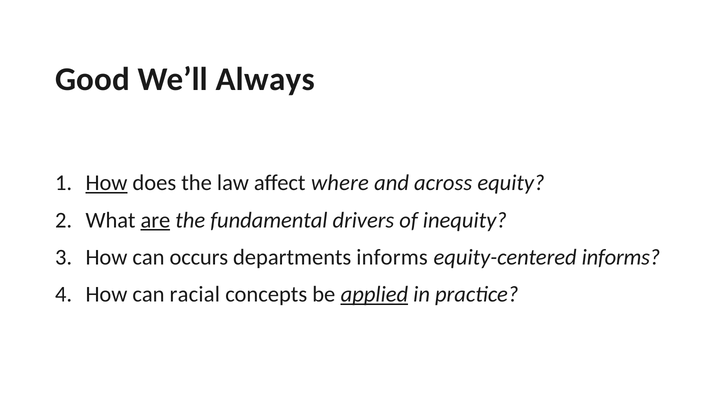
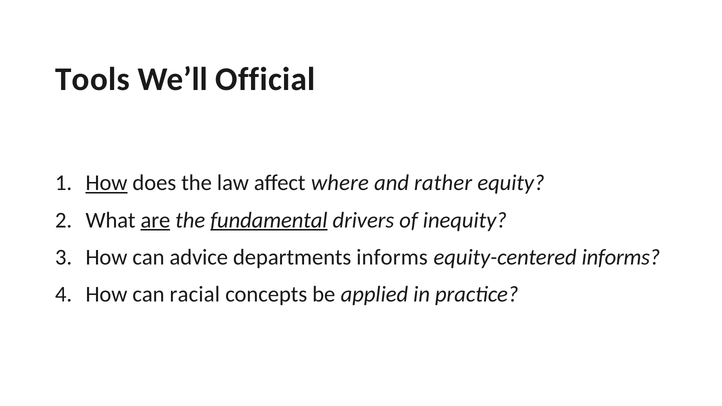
Good: Good -> Tools (92, 79)
Always: Always -> Official (265, 79)
across: across -> rather (443, 183)
fundamental underline: none -> present (269, 220)
occurs: occurs -> advice (199, 257)
applied underline: present -> none (374, 294)
